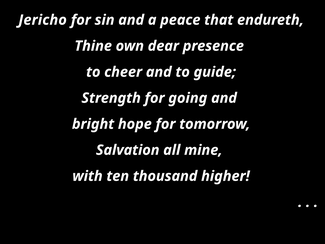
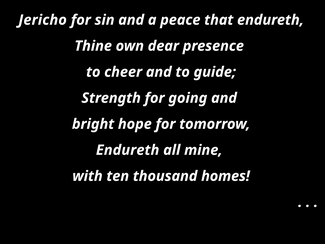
Salvation: Salvation -> Endureth (128, 150)
higher: higher -> homes (226, 176)
